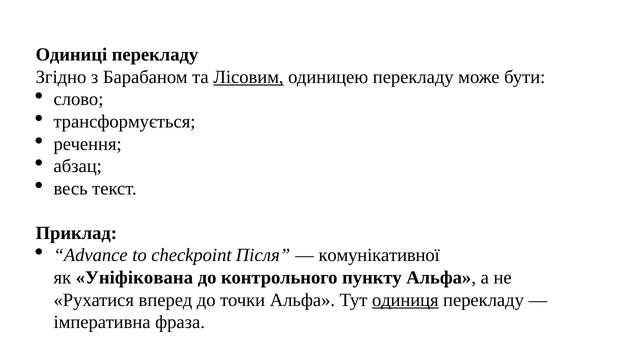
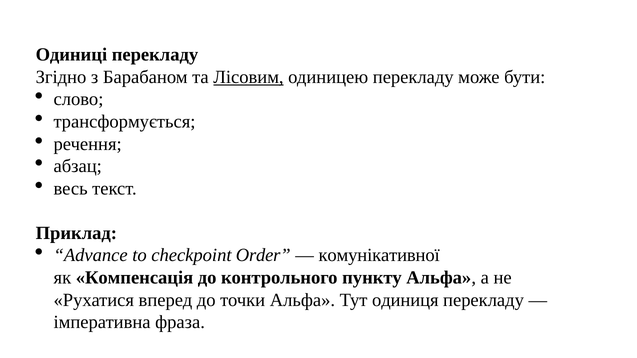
Після: Після -> Order (263, 256)
Уніфікована: Уніфікована -> Компенсація (134, 278)
одиниця underline: present -> none (405, 300)
